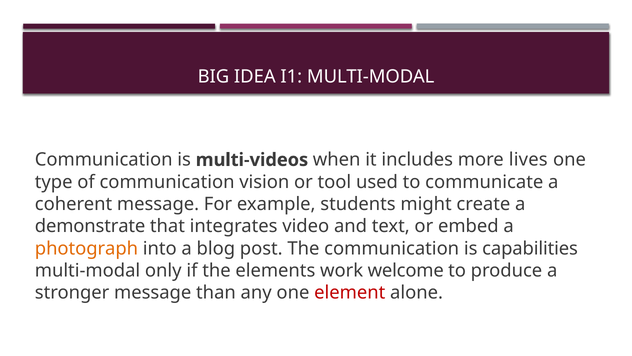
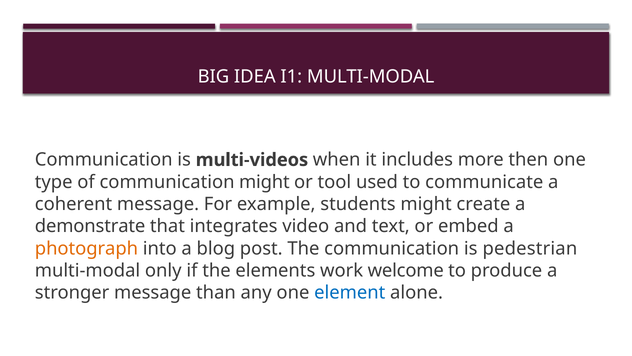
lives: lives -> then (528, 160)
communication vision: vision -> might (264, 182)
capabilities: capabilities -> pedestrian (530, 248)
element colour: red -> blue (350, 292)
